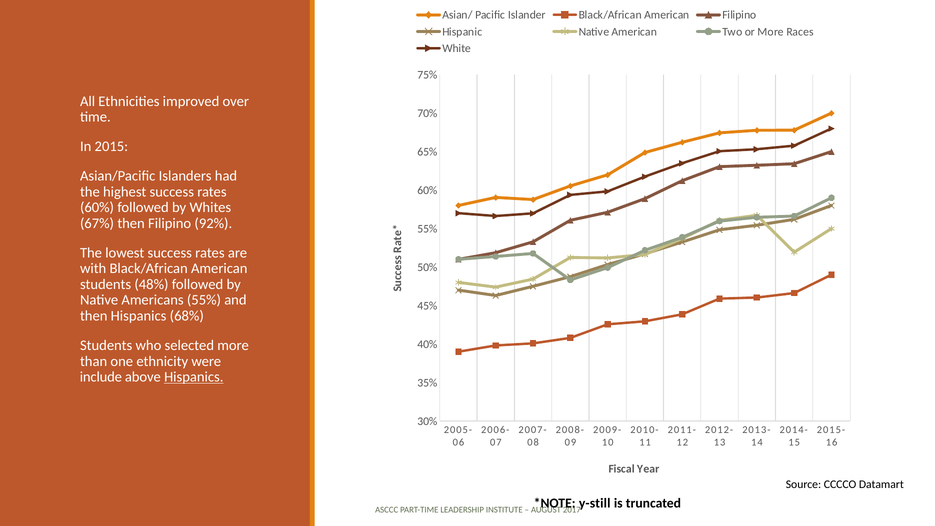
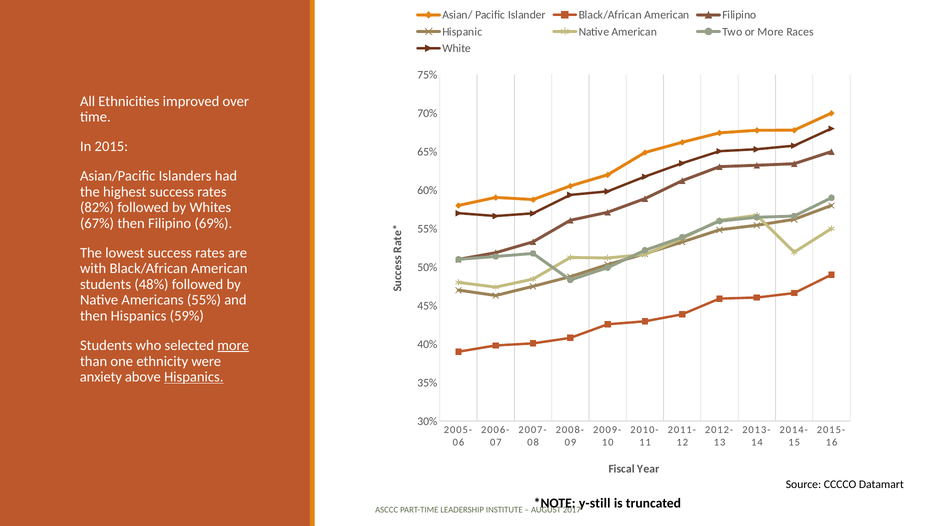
60%: 60% -> 82% (97, 208)
92%: 92% -> 69% (213, 223)
68%: 68% -> 59% (187, 316)
more underline: none -> present (233, 345)
include: include -> anxiety (101, 377)
